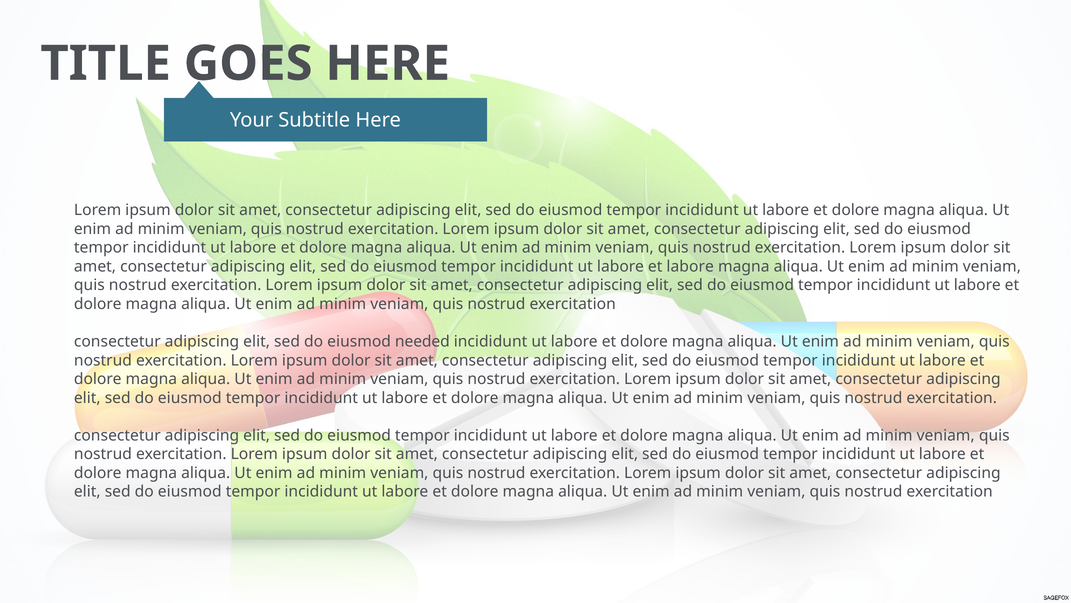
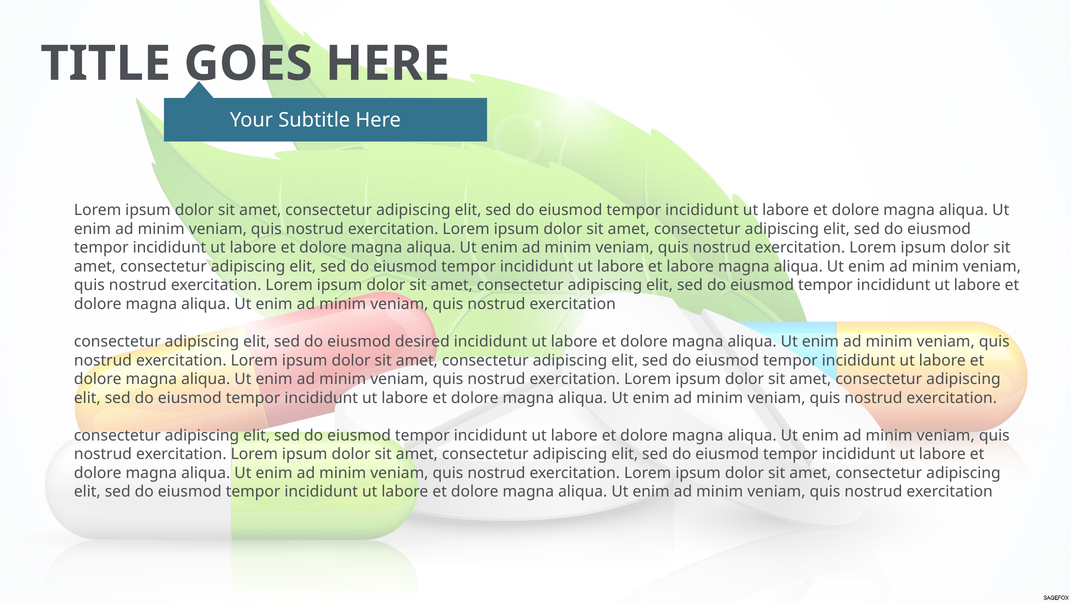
needed: needed -> desired (422, 341)
